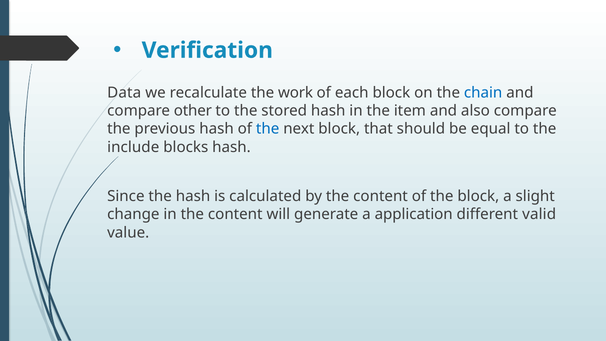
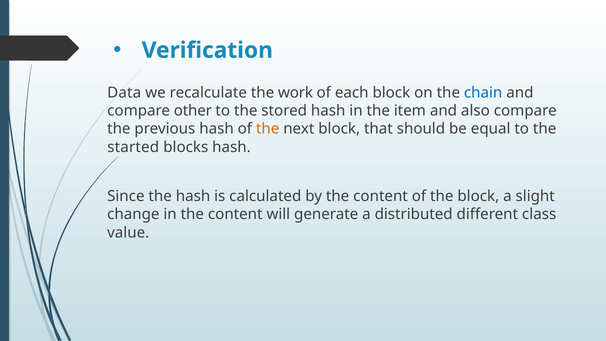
the colour: blue -> orange (268, 129)
include: include -> started (133, 147)
application: application -> distributed (414, 214)
valid: valid -> class (539, 214)
